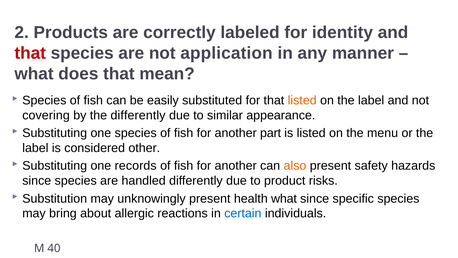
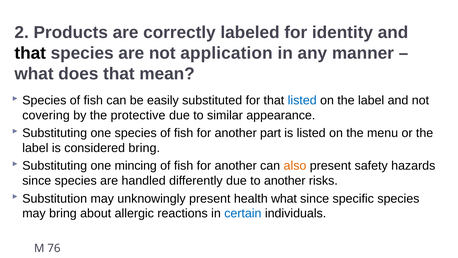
that colour: red -> black (30, 53)
listed colour: orange -> blue (302, 100)
the differently: differently -> protective (138, 115)
considered other: other -> bring (144, 148)
records: records -> mincing (136, 166)
to product: product -> another (285, 181)
40: 40 -> 76 (54, 248)
